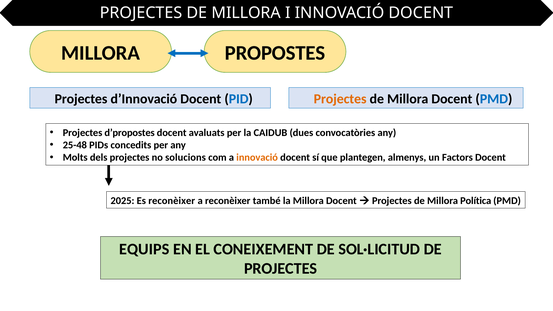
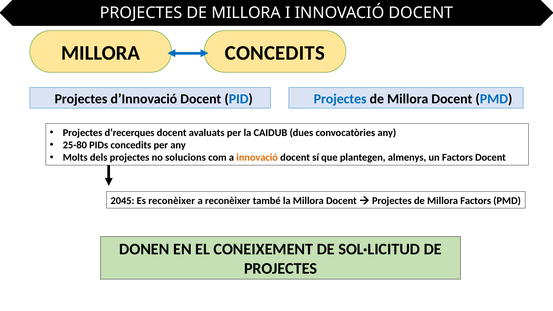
MILLORA PROPOSTES: PROPOSTES -> CONCEDITS (275, 53)
Projectes colour: orange -> blue (340, 99)
d’propostes: d’propostes -> d’recerques (130, 133)
25-48: 25-48 -> 25-80 (75, 145)
2025: 2025 -> 2045 (122, 201)
Millora Política: Política -> Factors (476, 201)
EQUIPS: EQUIPS -> DONEN (144, 249)
